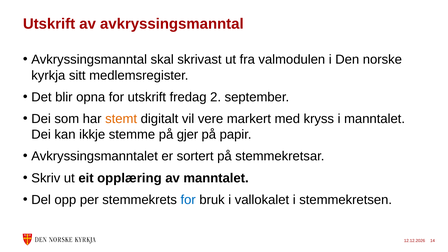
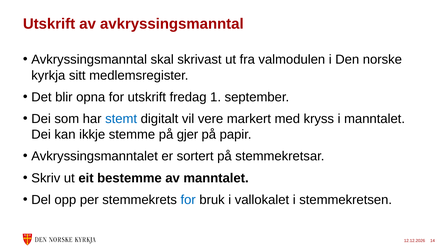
2: 2 -> 1 (216, 97)
stemt colour: orange -> blue (121, 119)
opplæring: opplæring -> bestemme (129, 178)
